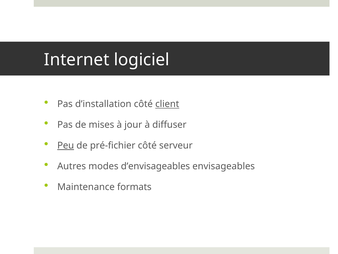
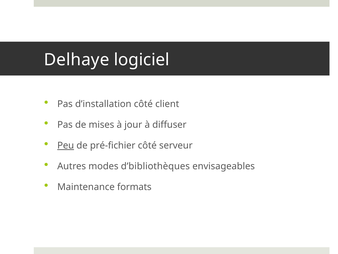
Internet: Internet -> Delhaye (77, 60)
client underline: present -> none (167, 104)
d’envisageables: d’envisageables -> d’bibliothèques (155, 166)
